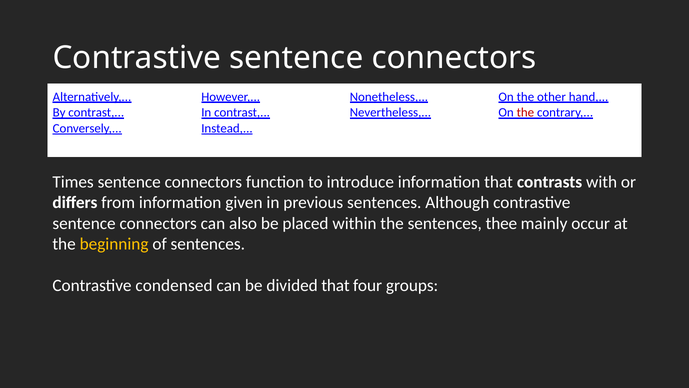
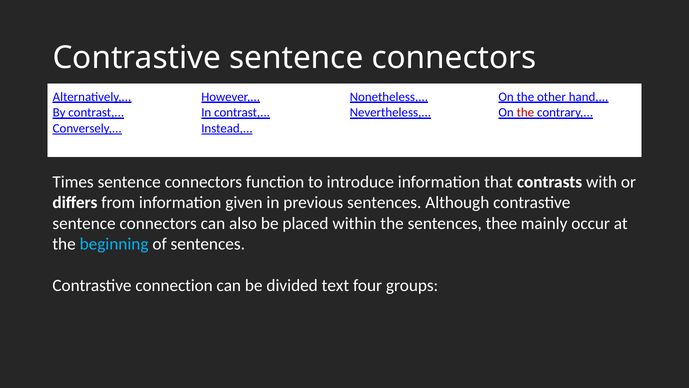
beginning colour: yellow -> light blue (114, 244)
condensed: condensed -> connection (174, 285)
divided that: that -> text (335, 285)
